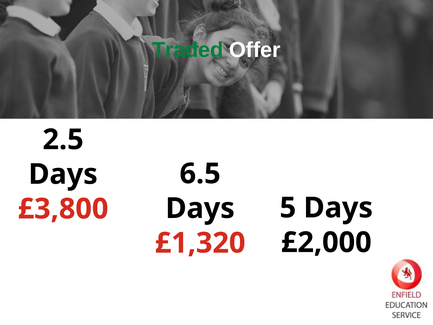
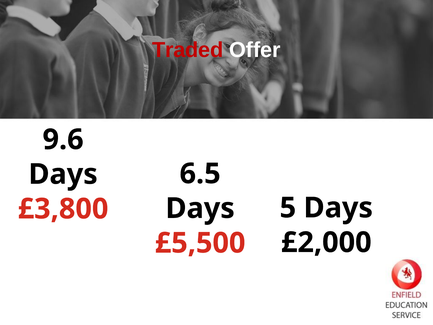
Traded colour: green -> red (188, 50)
2.5: 2.5 -> 9.6 (63, 140)
£1,320: £1,320 -> £5,500 (200, 243)
